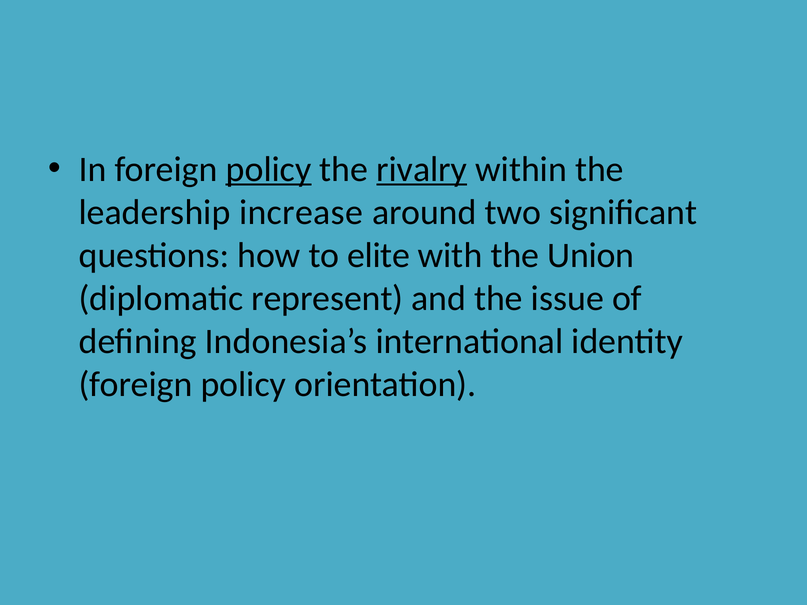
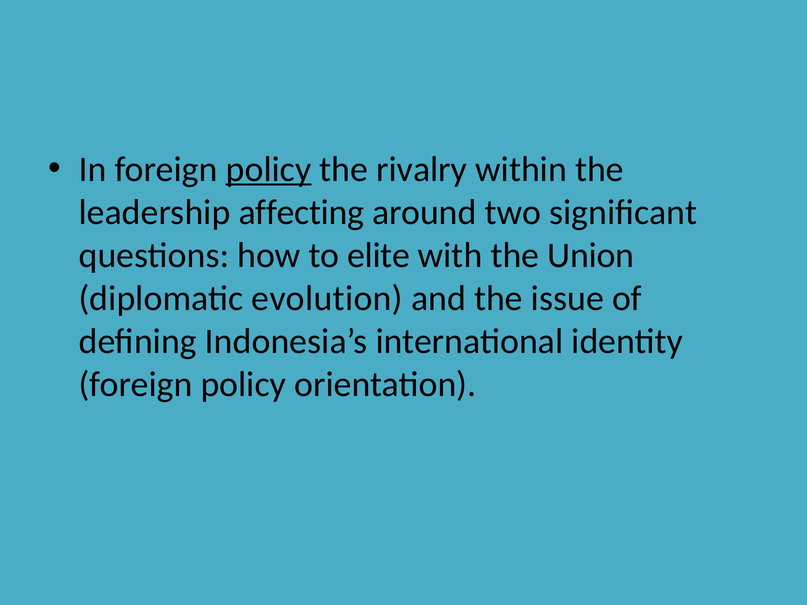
rivalry underline: present -> none (422, 169)
increase: increase -> affecting (301, 212)
represent: represent -> evolution (327, 298)
